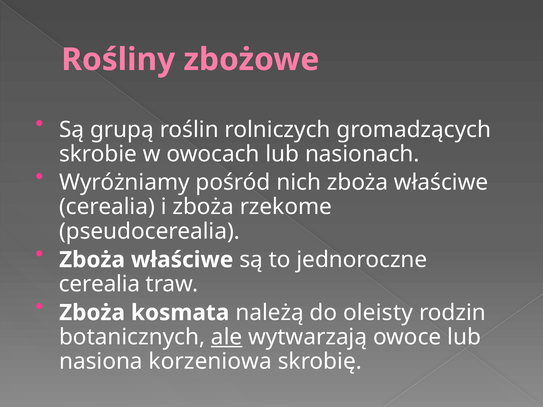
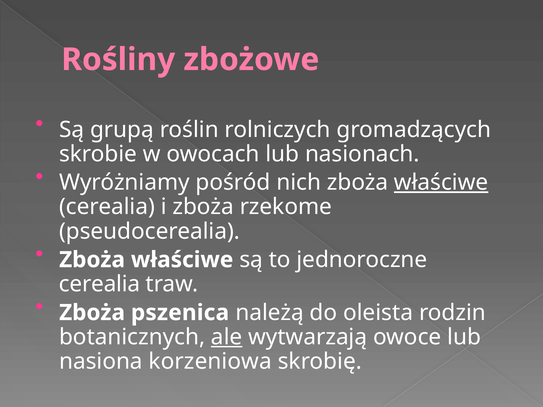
właściwe underline: none -> present (441, 183)
kosmata: kosmata -> pszenica (180, 313)
oleisty: oleisty -> oleista (378, 313)
